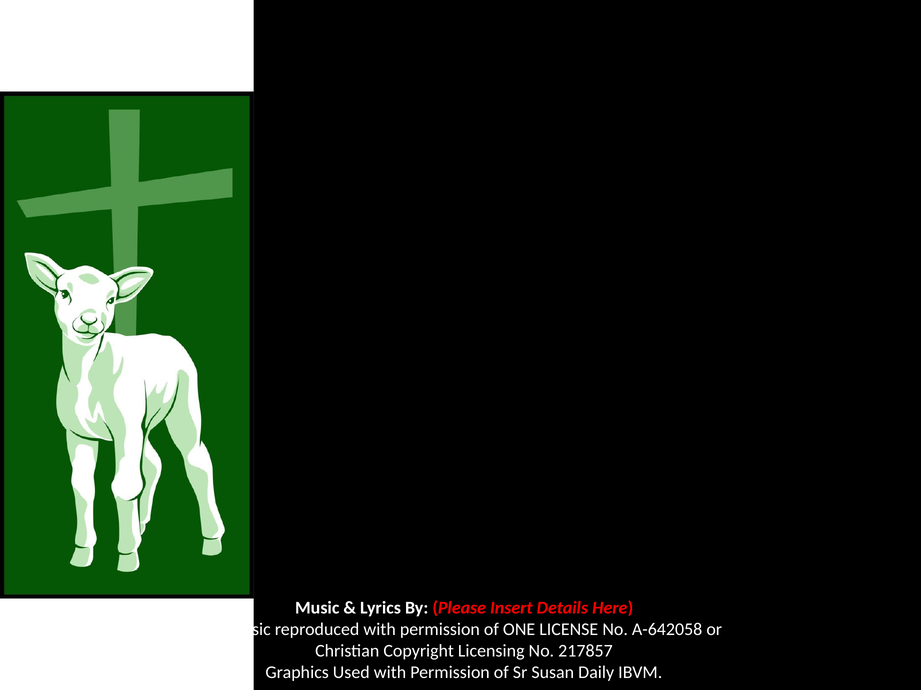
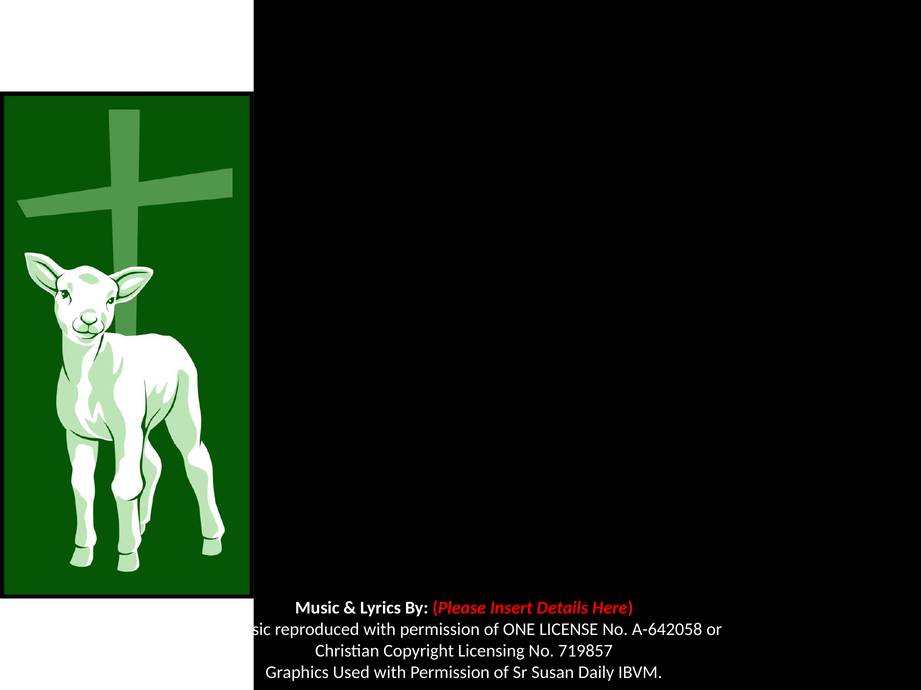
217857: 217857 -> 719857 (585, 652)
